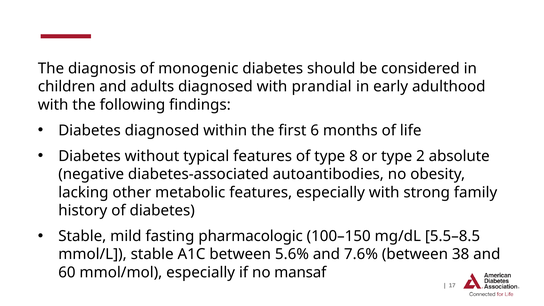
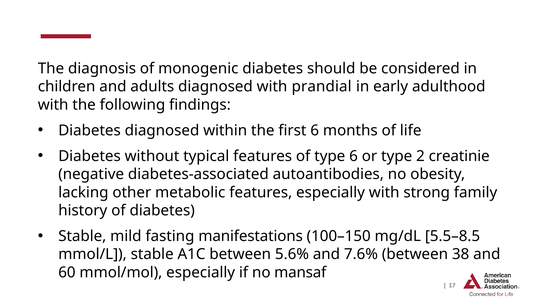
type 8: 8 -> 6 (354, 156)
absolute: absolute -> creatinie (459, 156)
pharmacologic: pharmacologic -> manifestations (251, 236)
